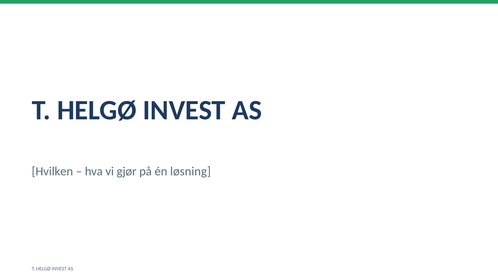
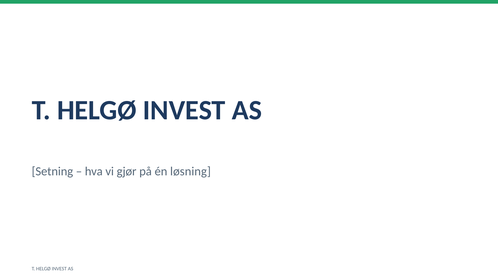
Hvilken: Hvilken -> Setning (52, 172)
